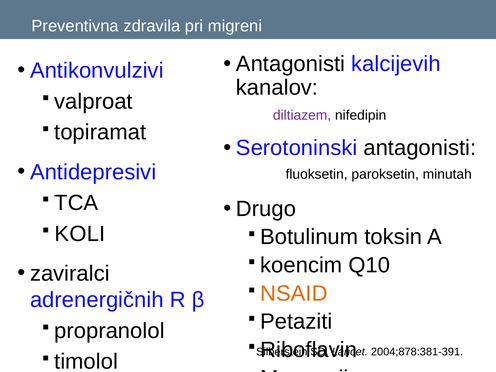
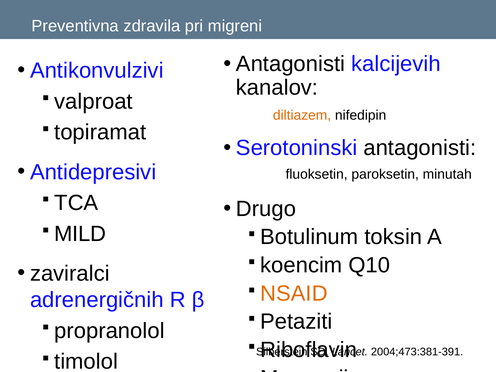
diltiazem colour: purple -> orange (302, 115)
KOLI: KOLI -> MILD (80, 234)
2004;878:381-391: 2004;878:381-391 -> 2004;473:381-391 (417, 352)
